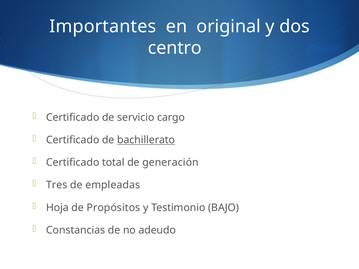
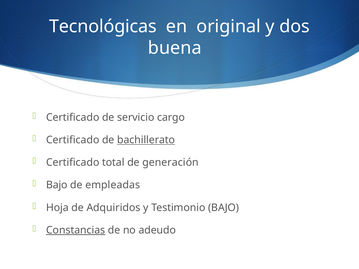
Importantes: Importantes -> Tecnológicas (103, 26)
centro: centro -> buena (175, 48)
Tres: Tres -> Bajo (57, 185)
Propósitos: Propósitos -> Adquiridos (113, 208)
Constancias underline: none -> present (76, 230)
